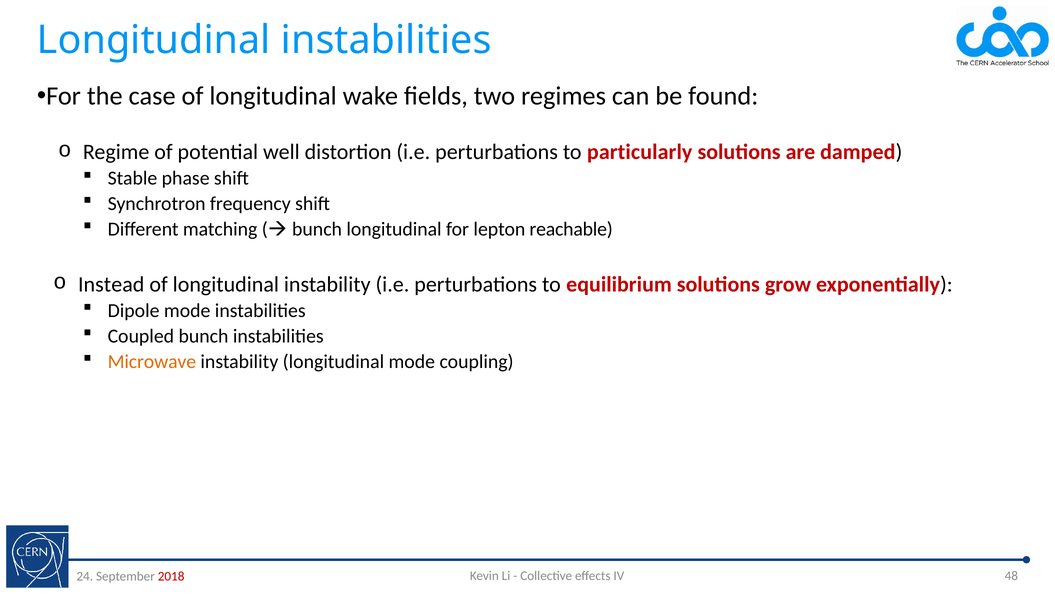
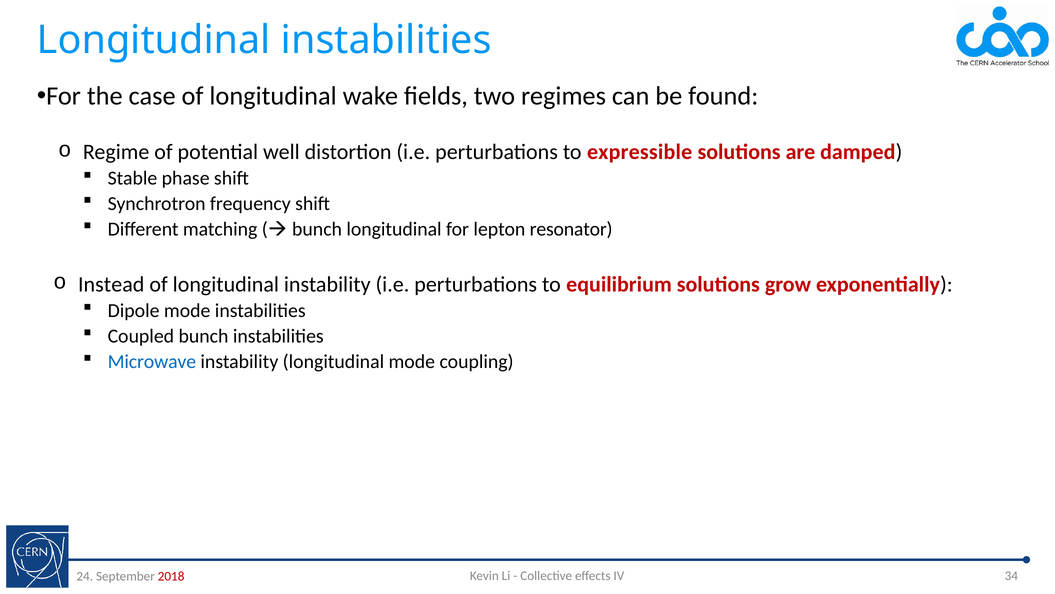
particularly: particularly -> expressible (640, 152)
reachable: reachable -> resonator (571, 229)
Microwave colour: orange -> blue (152, 361)
48: 48 -> 34 (1011, 576)
